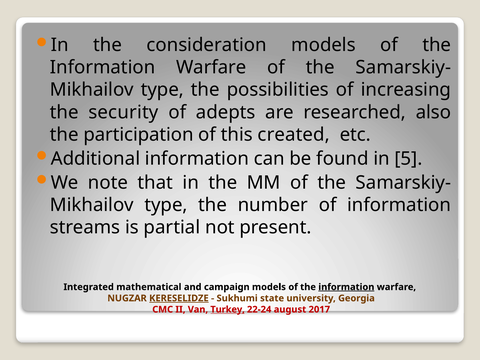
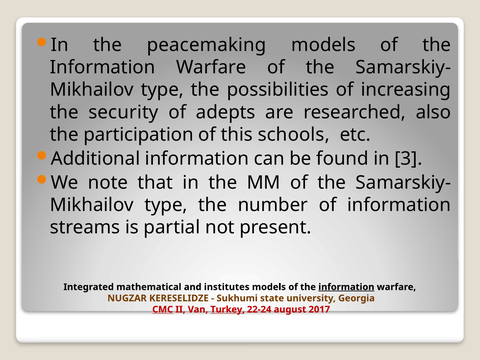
consideration: consideration -> peacemaking (207, 45)
created: created -> schools (294, 135)
5: 5 -> 3 (408, 159)
campaign: campaign -> institutes (227, 287)
KERESELIDZE underline: present -> none (179, 298)
CMC underline: none -> present (163, 309)
